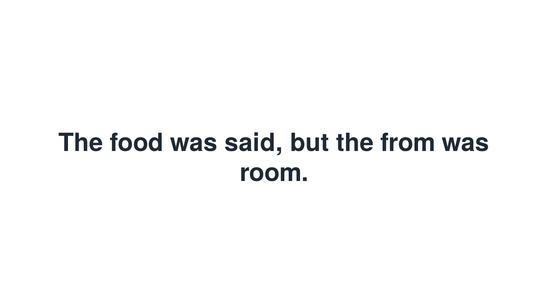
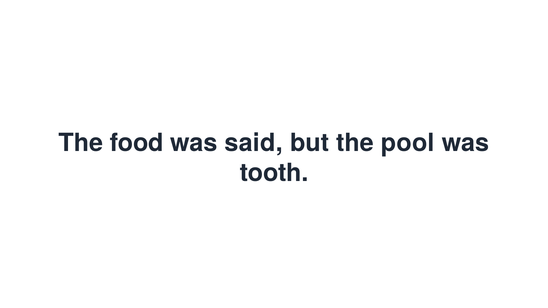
from: from -> pool (408, 143)
room: room -> tooth (274, 173)
